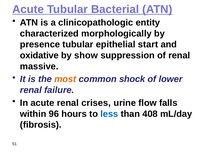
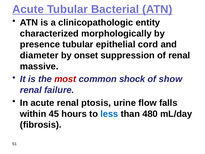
start: start -> cord (148, 44)
oxidative: oxidative -> diameter (39, 55)
show: show -> onset (86, 55)
most colour: orange -> red (65, 79)
lower: lower -> show (171, 79)
crises: crises -> ptosis (96, 103)
96: 96 -> 45 (54, 114)
408: 408 -> 480 (150, 114)
